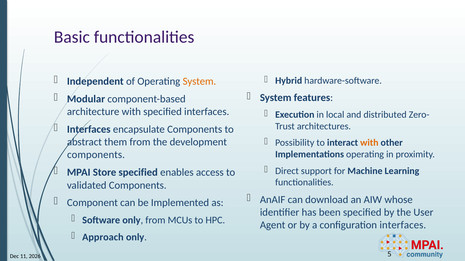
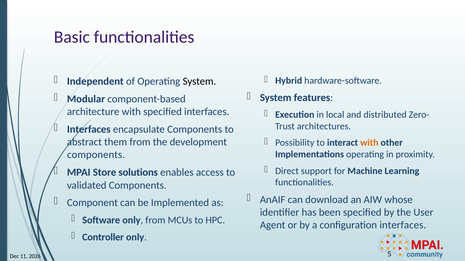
System colour: orange -> black (199, 82)
Store specified: specified -> solutions (138, 173)
Approach: Approach -> Controller (103, 238)
